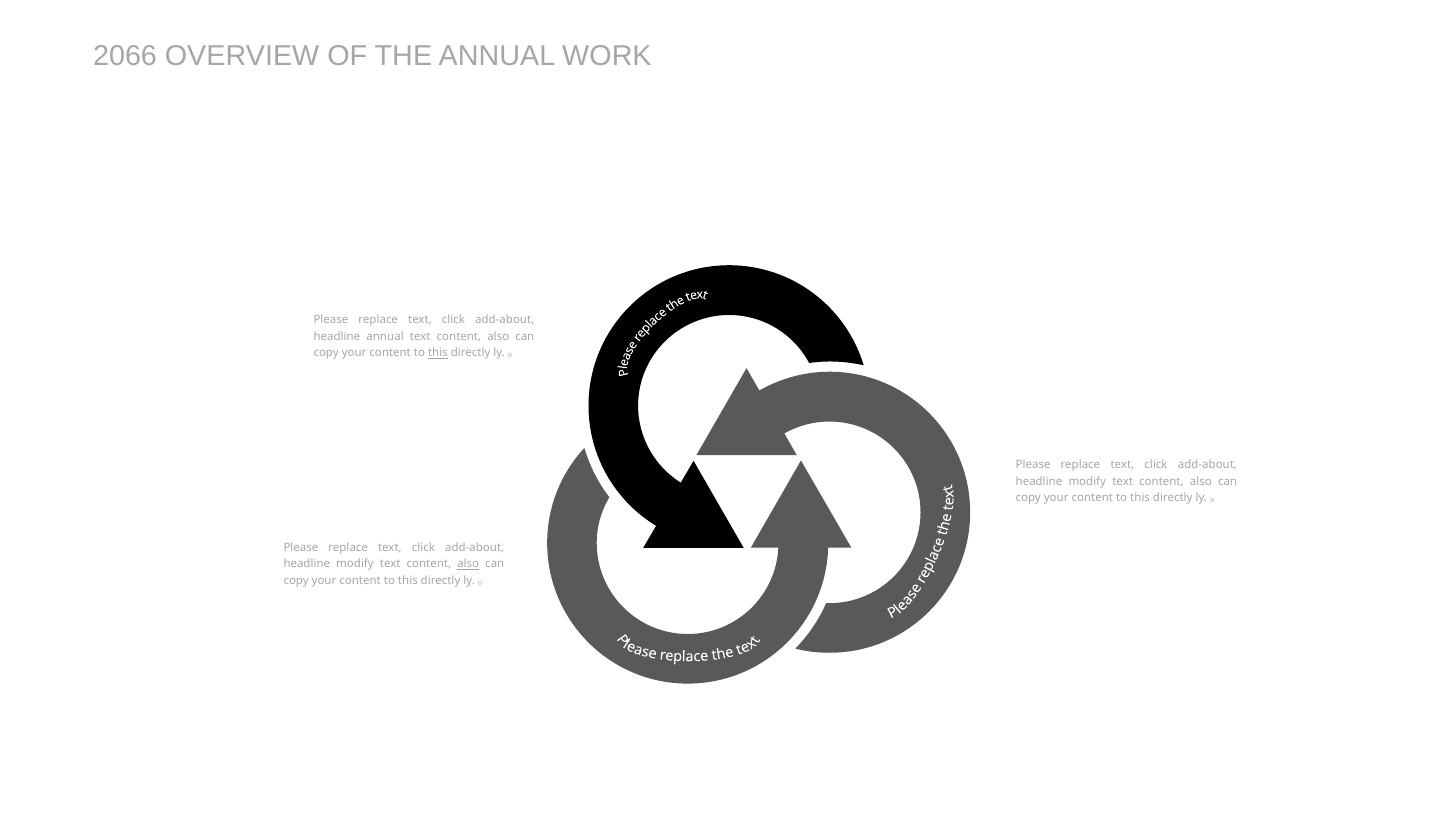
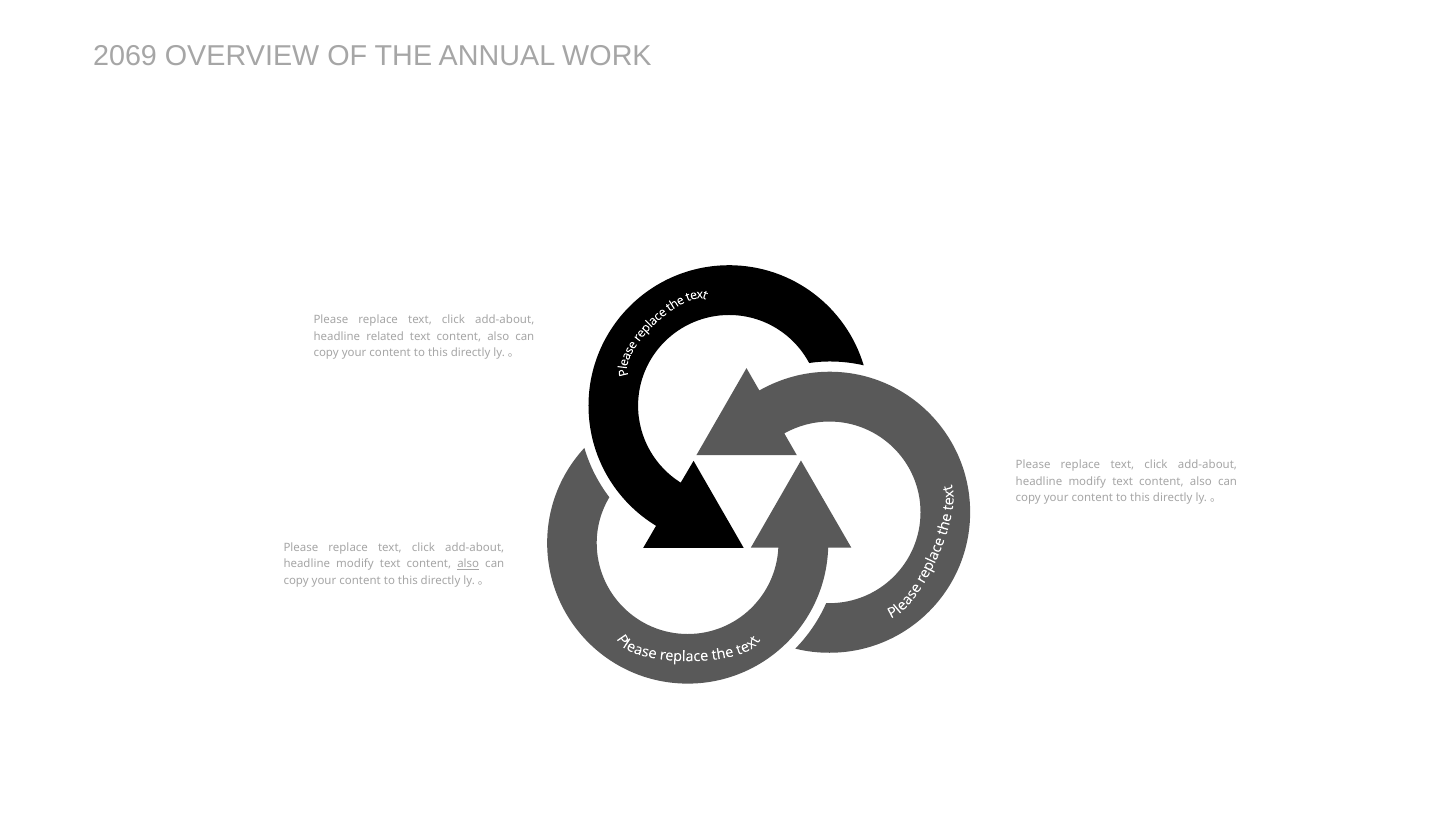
2066: 2066 -> 2069 (125, 56)
headline annual: annual -> related (385, 337)
this underline: present -> none (438, 353)
